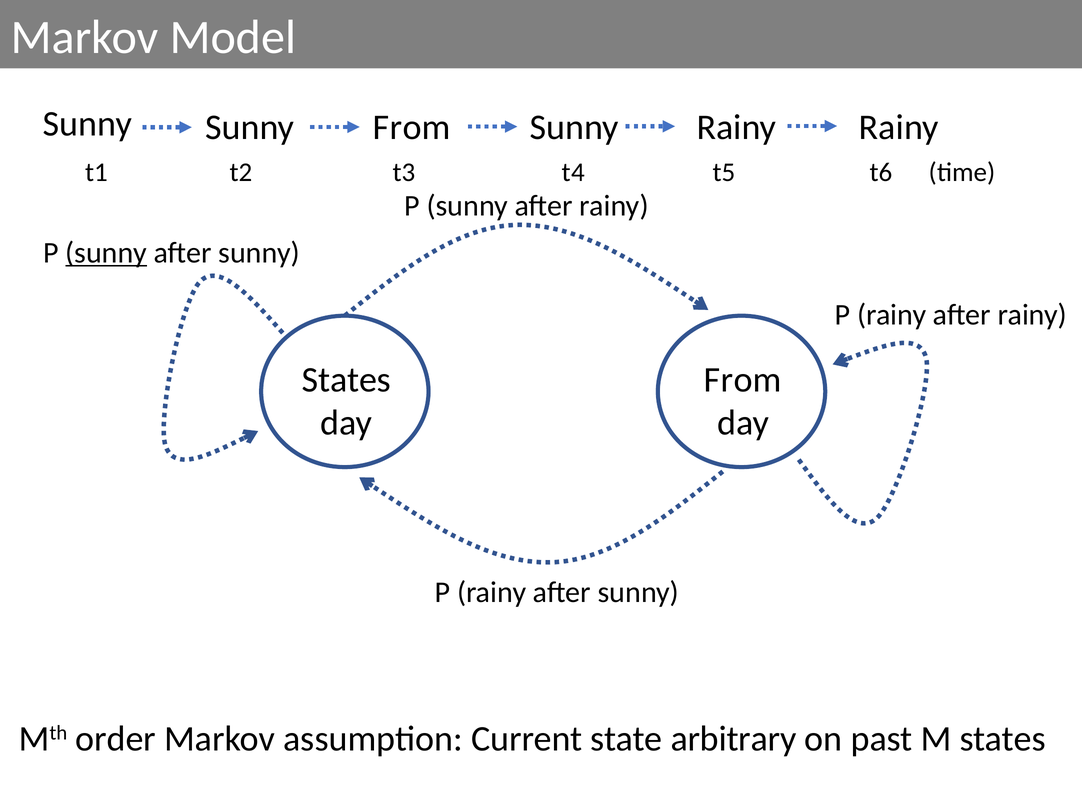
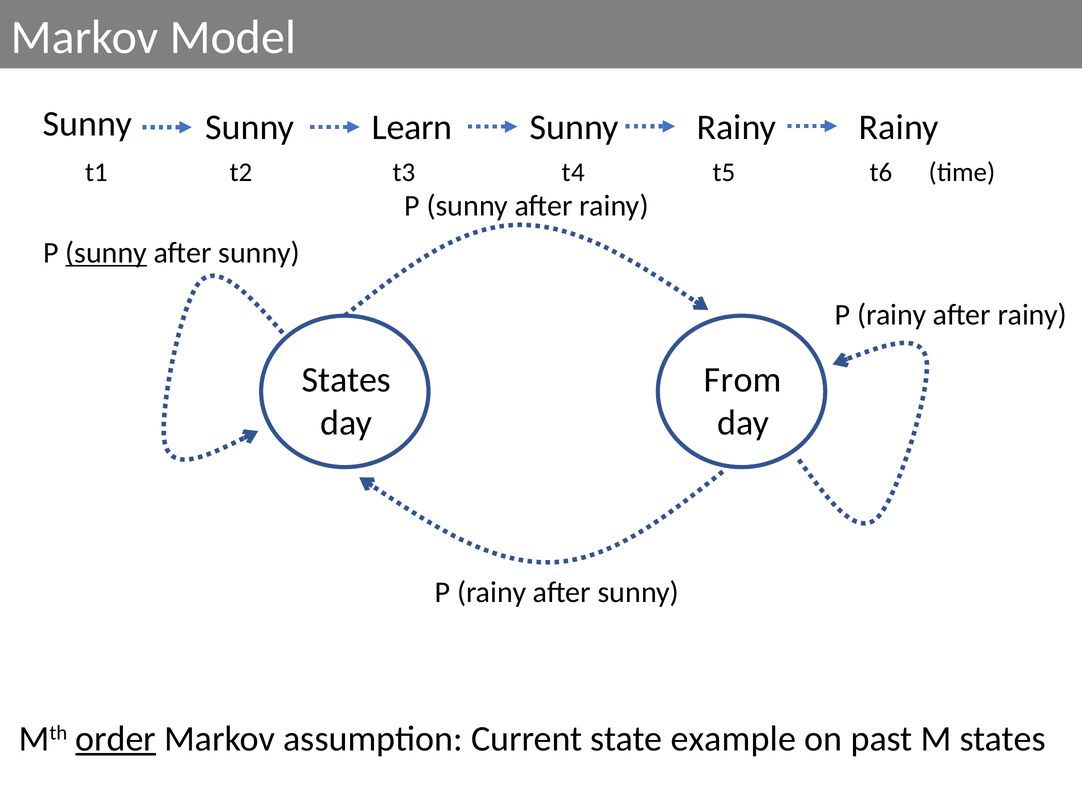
Sunny From: From -> Learn (412, 127)
order underline: none -> present (116, 739)
arbitrary: arbitrary -> example (733, 739)
